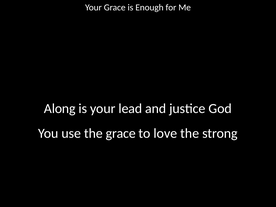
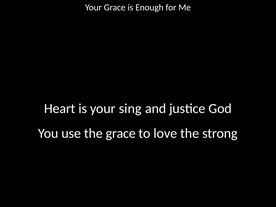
Along: Along -> Heart (60, 109)
lead: lead -> sing (130, 109)
